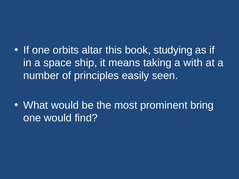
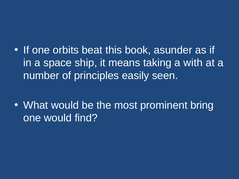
altar: altar -> beat (92, 50)
studying: studying -> asunder (173, 50)
